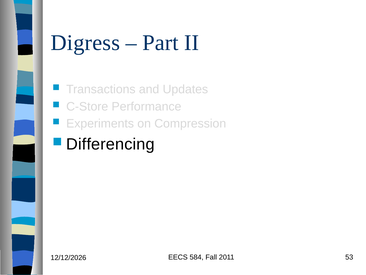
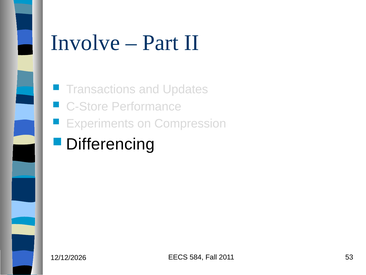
Digress: Digress -> Involve (85, 43)
